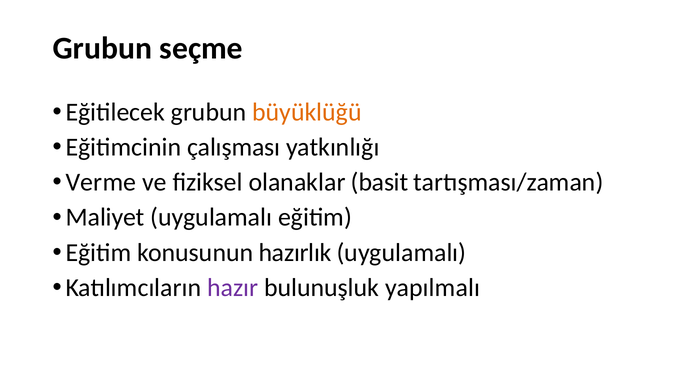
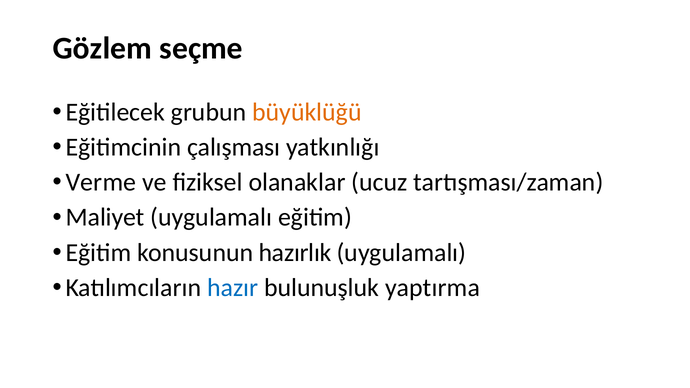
Grubun: Grubun -> Gözlem (102, 49)
basit: basit -> ucuz (379, 182)
hazır colour: purple -> blue (233, 288)
yapılmalı: yapılmalı -> yaptırma (433, 288)
